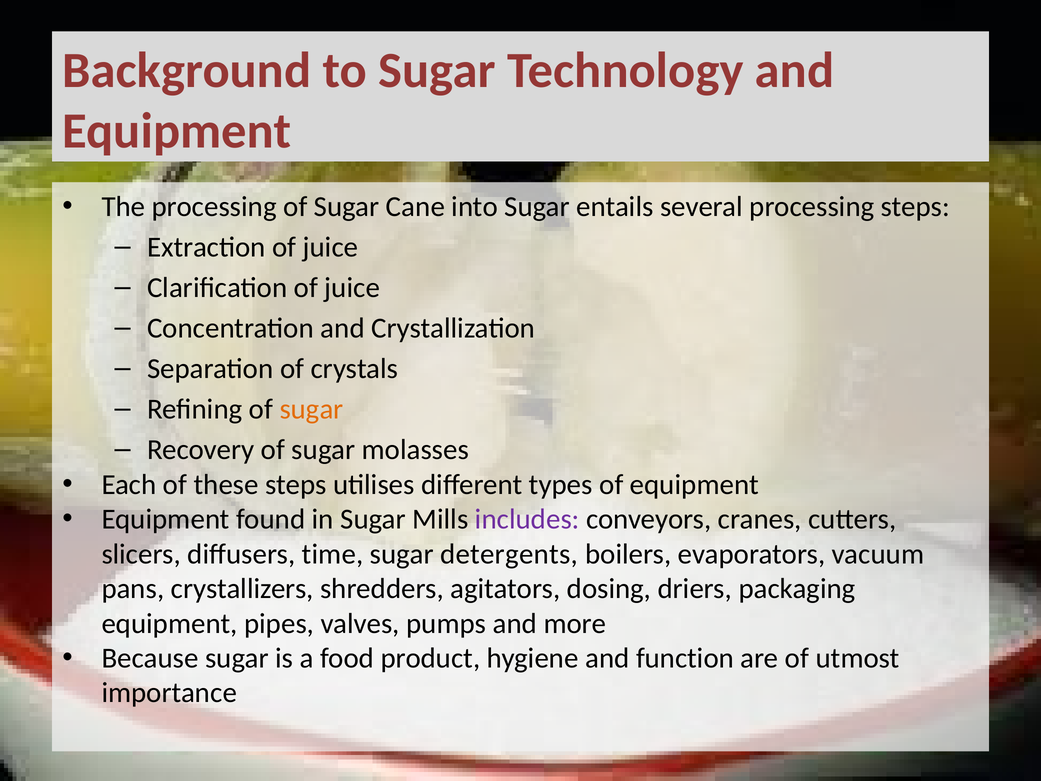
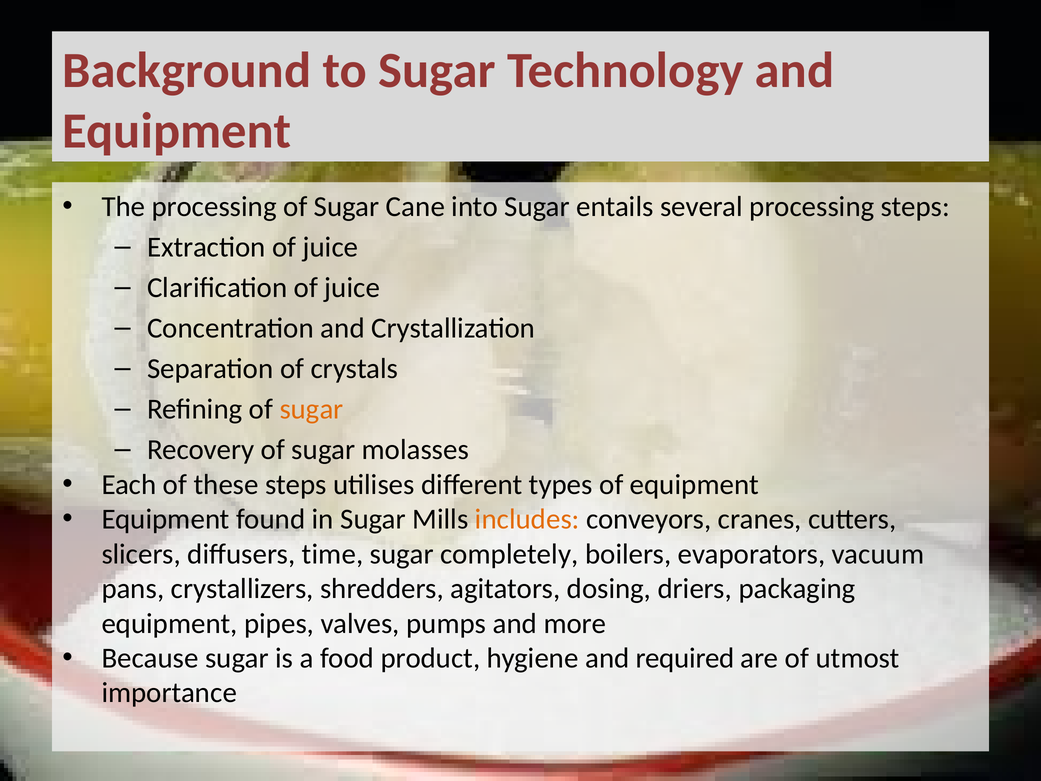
includes colour: purple -> orange (527, 519)
detergents: detergents -> completely (509, 554)
function: function -> required (685, 658)
